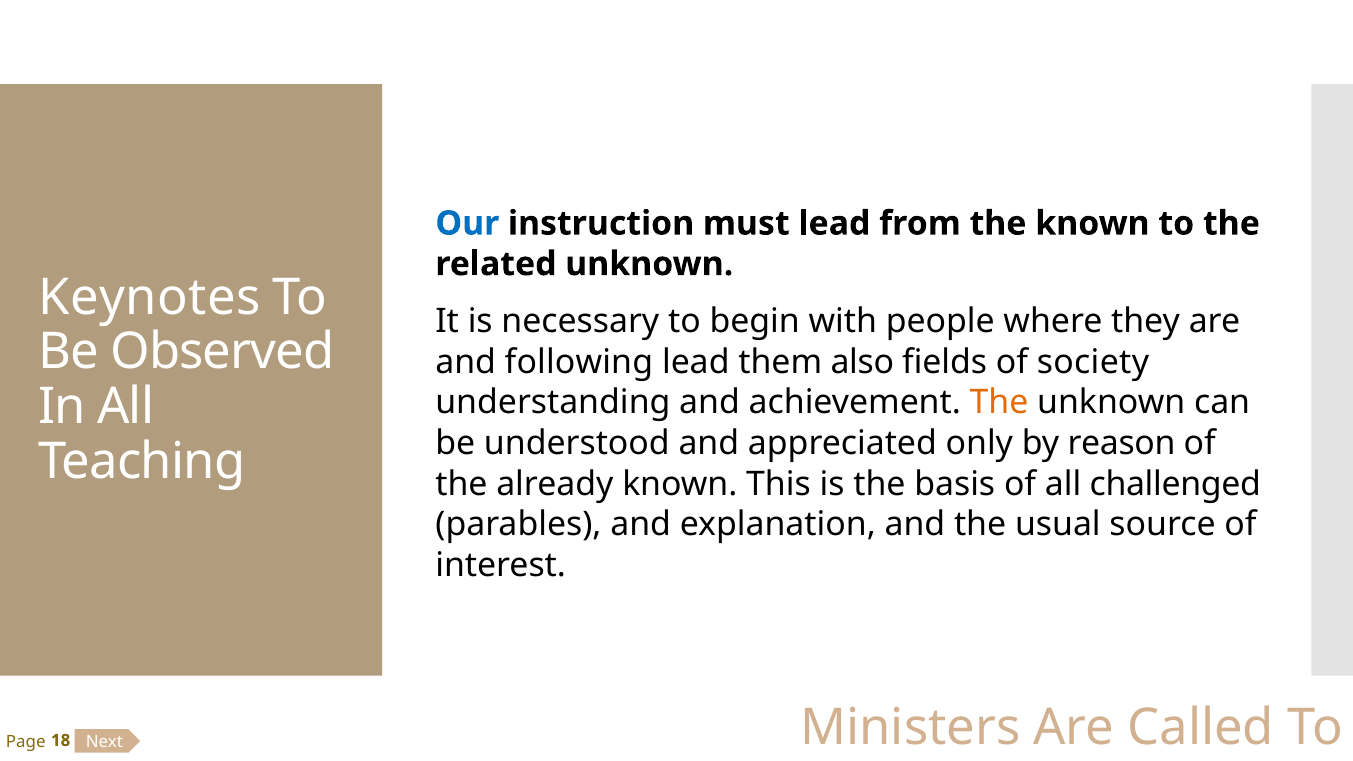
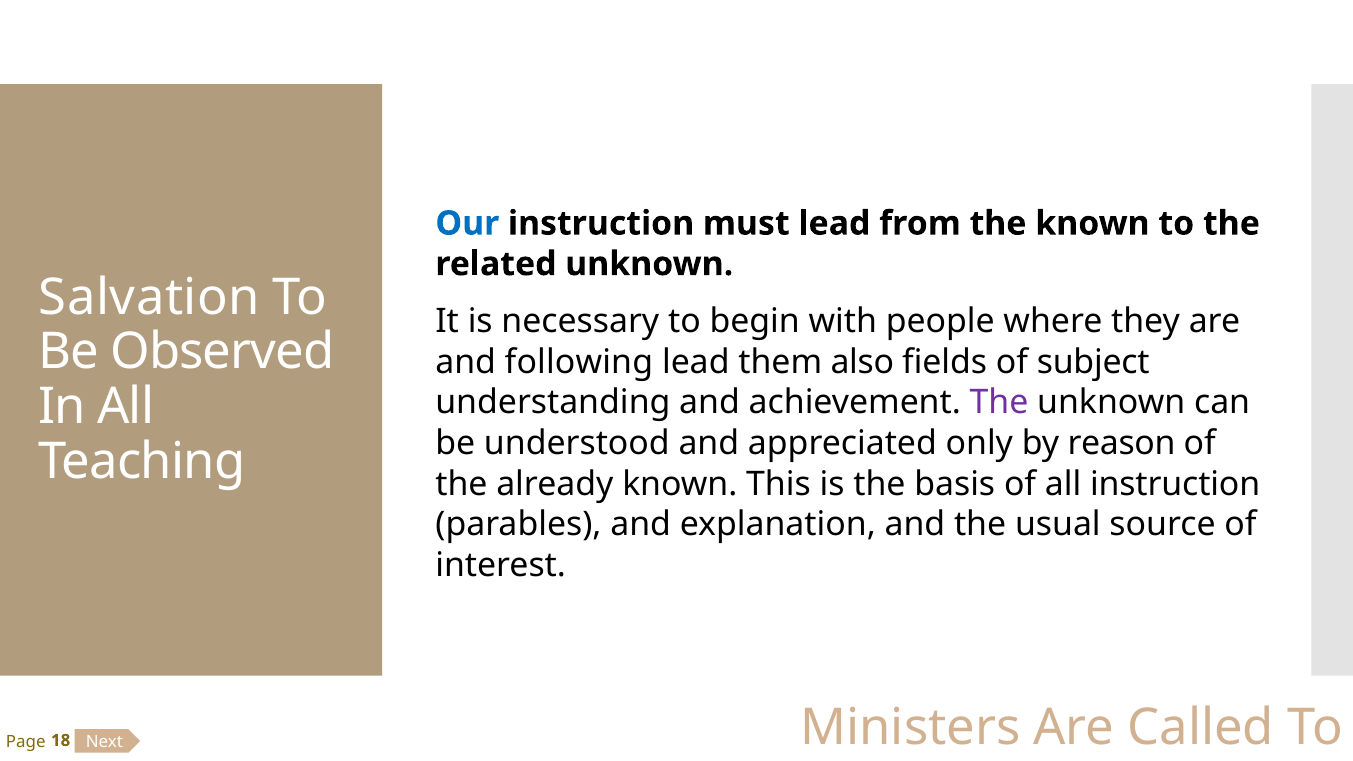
Keynotes: Keynotes -> Salvation (150, 297)
society: society -> subject (1093, 362)
The colour: orange -> purple (999, 403)
all challenged: challenged -> instruction (1175, 484)
